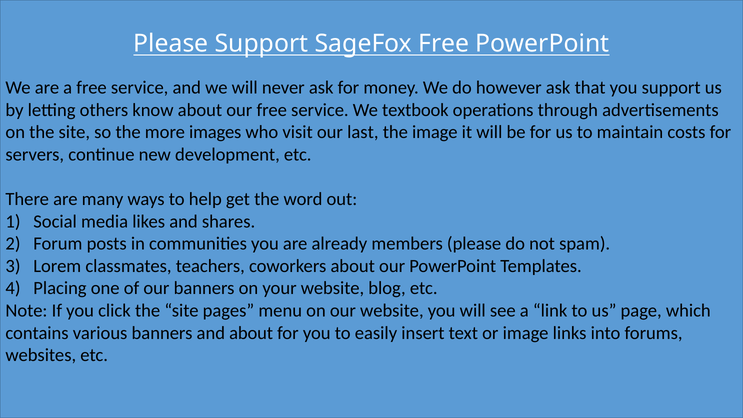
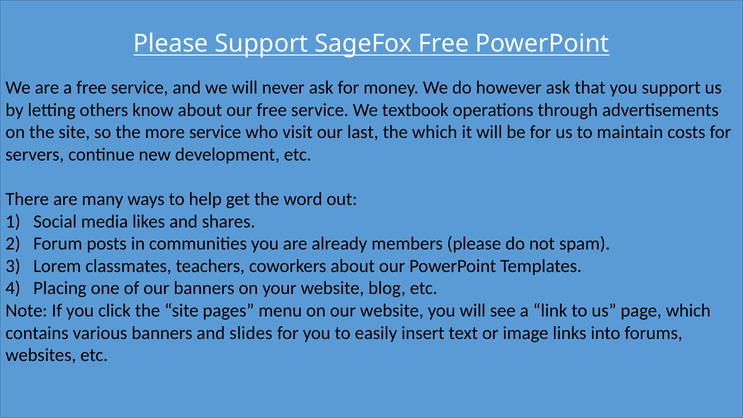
more images: images -> service (215, 132)
the image: image -> which (435, 132)
and about: about -> slides (251, 333)
